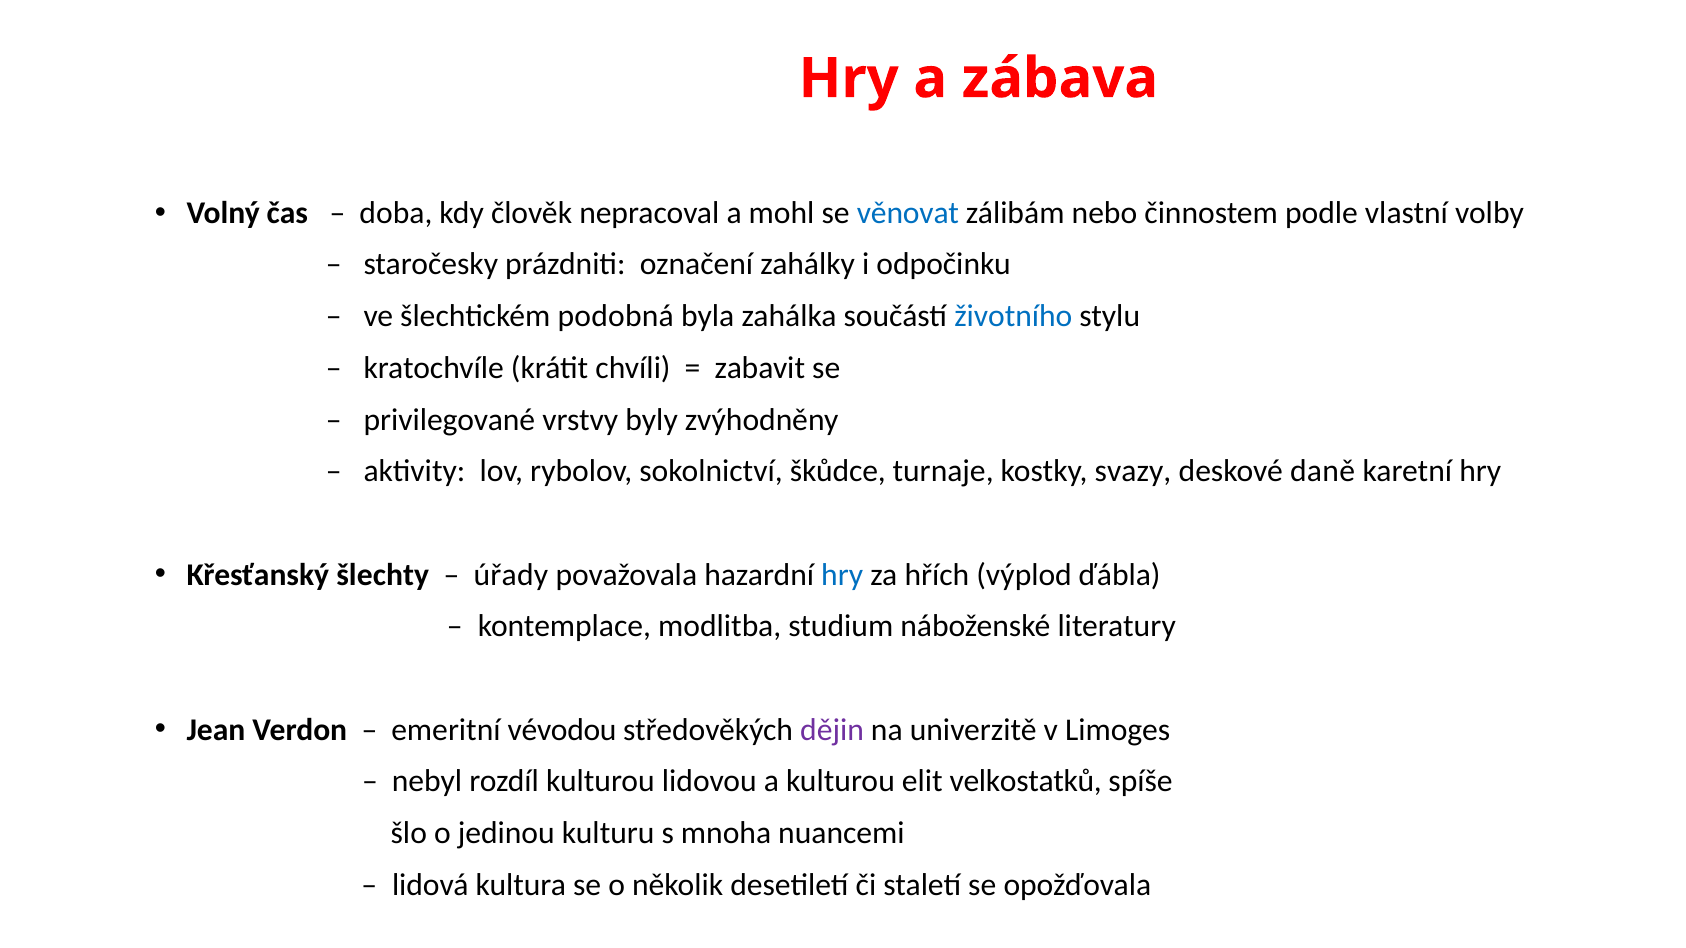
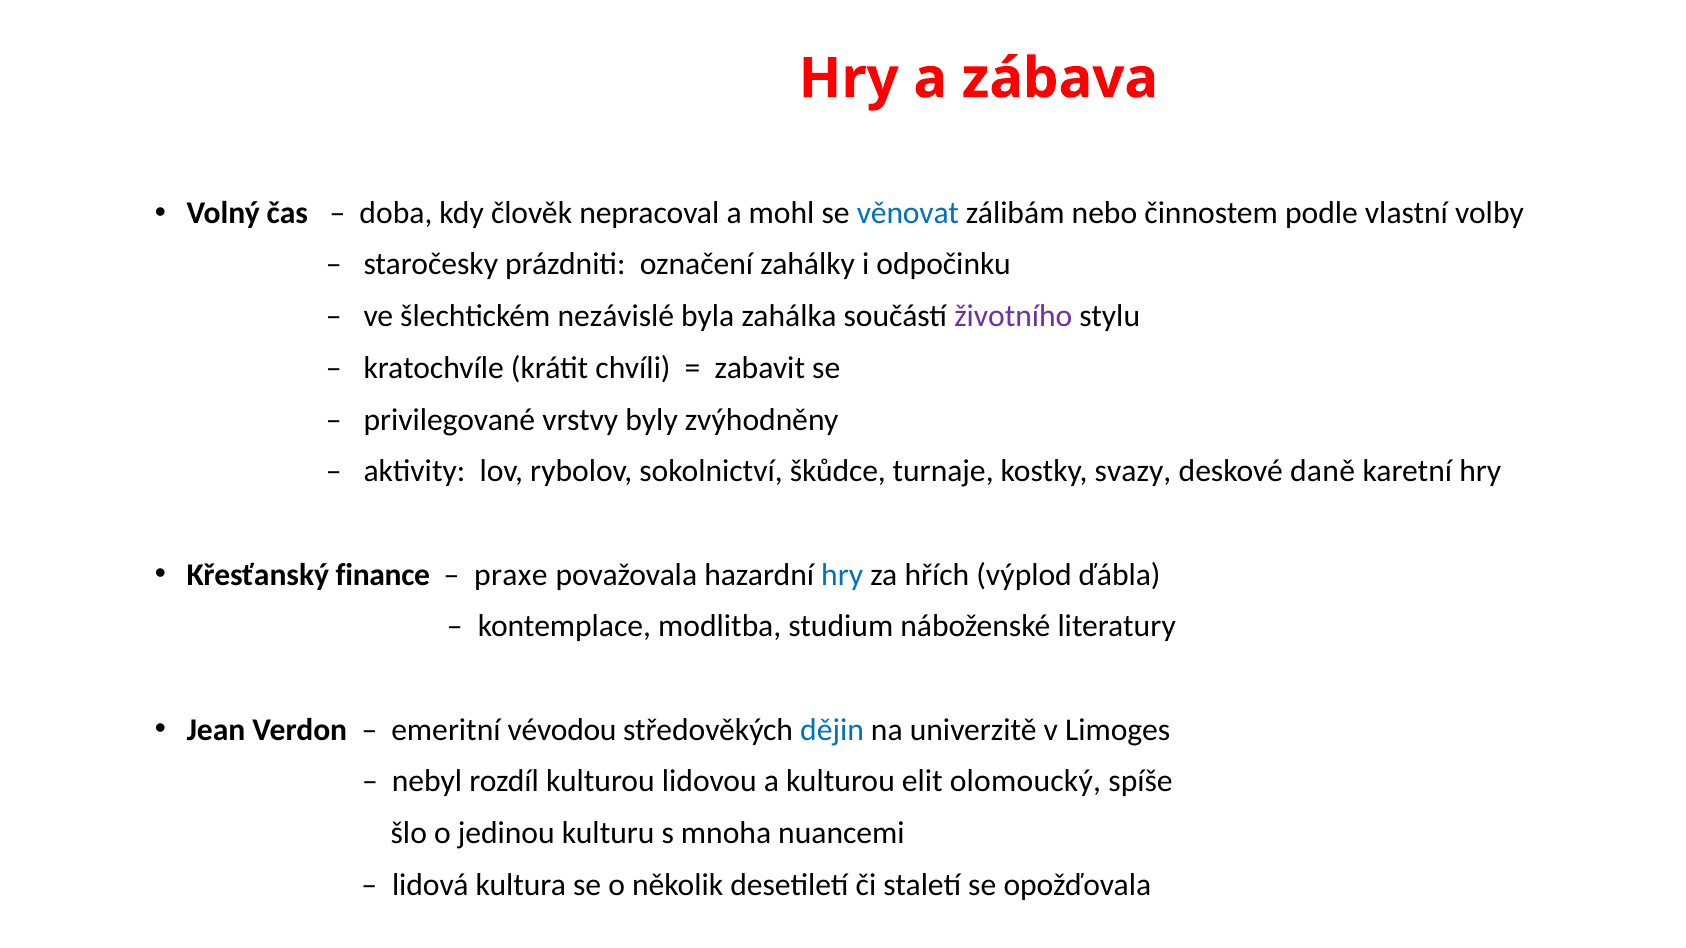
podobná: podobná -> nezávislé (616, 316)
životního colour: blue -> purple (1013, 316)
šlechty: šlechty -> finance (383, 575)
úřady: úřady -> praxe (511, 575)
dějin colour: purple -> blue (832, 730)
velkostatků: velkostatků -> olomoucký (1025, 782)
